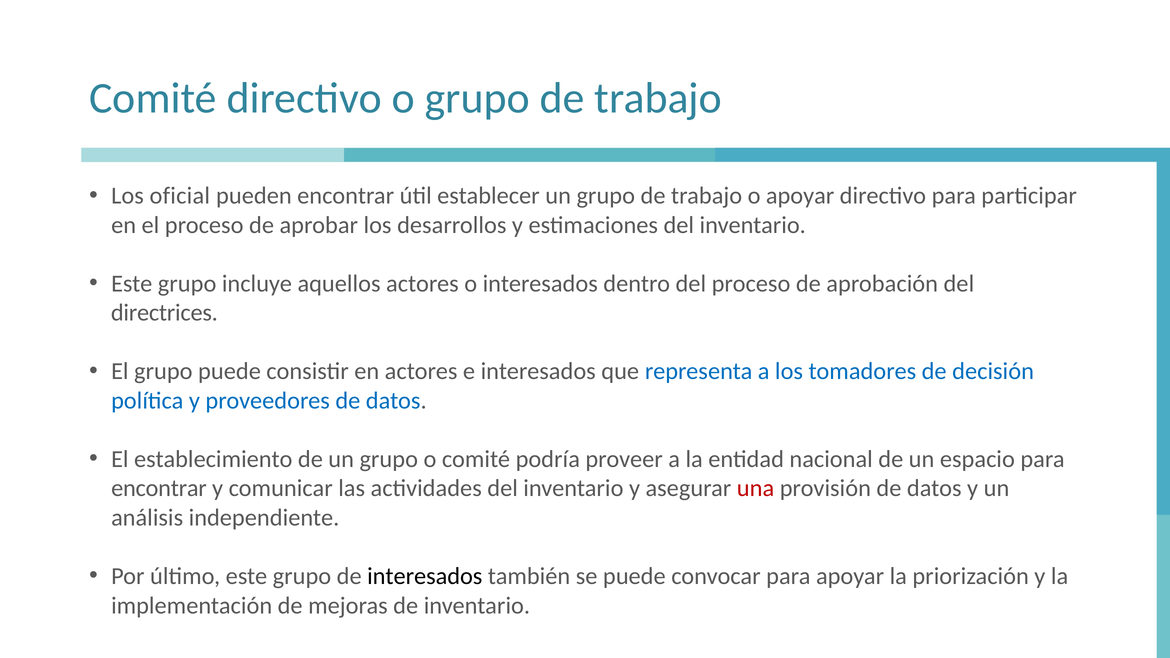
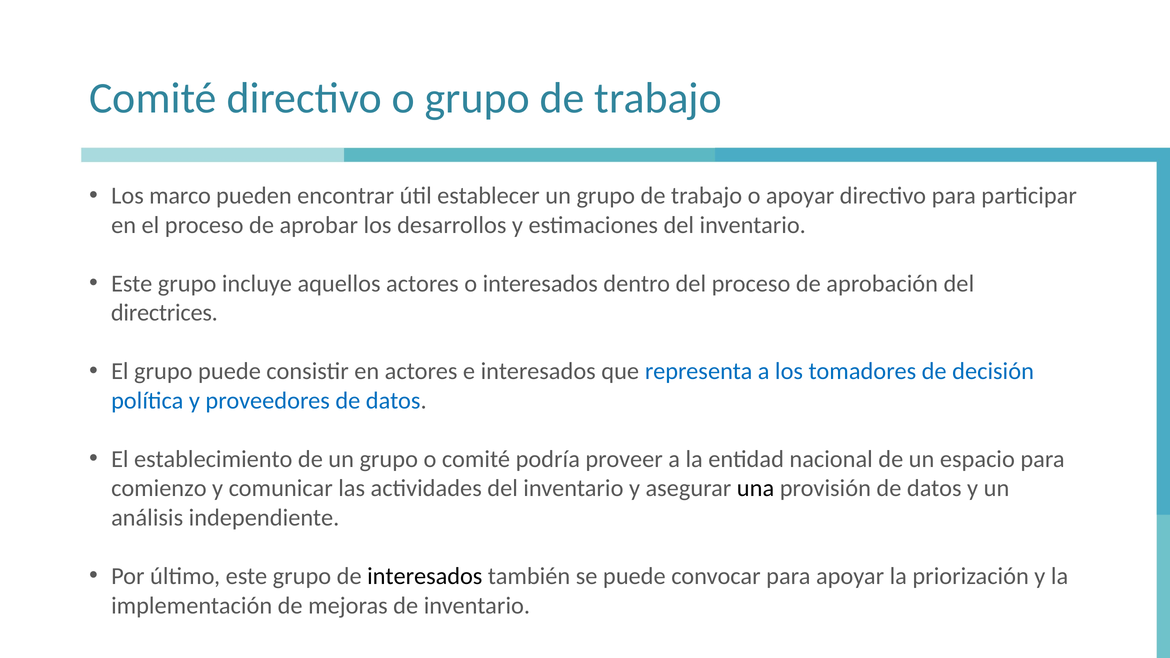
oficial: oficial -> marco (180, 196)
encontrar: encontrar -> comienzo (159, 489)
una colour: red -> black (756, 489)
